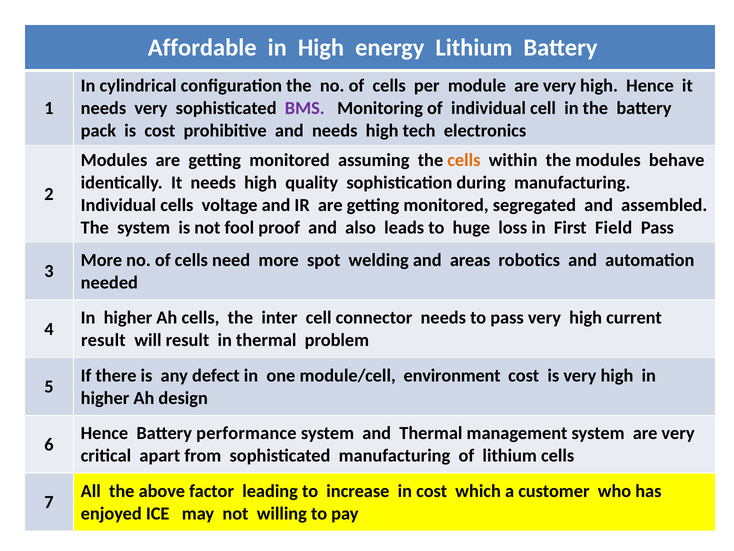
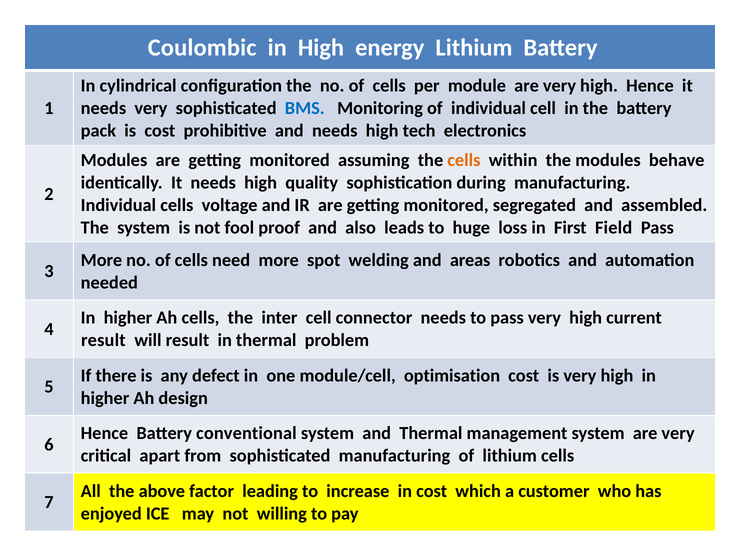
Affordable: Affordable -> Coulombic (202, 48)
BMS colour: purple -> blue (305, 108)
environment: environment -> optimisation (452, 375)
performance: performance -> conventional (246, 433)
